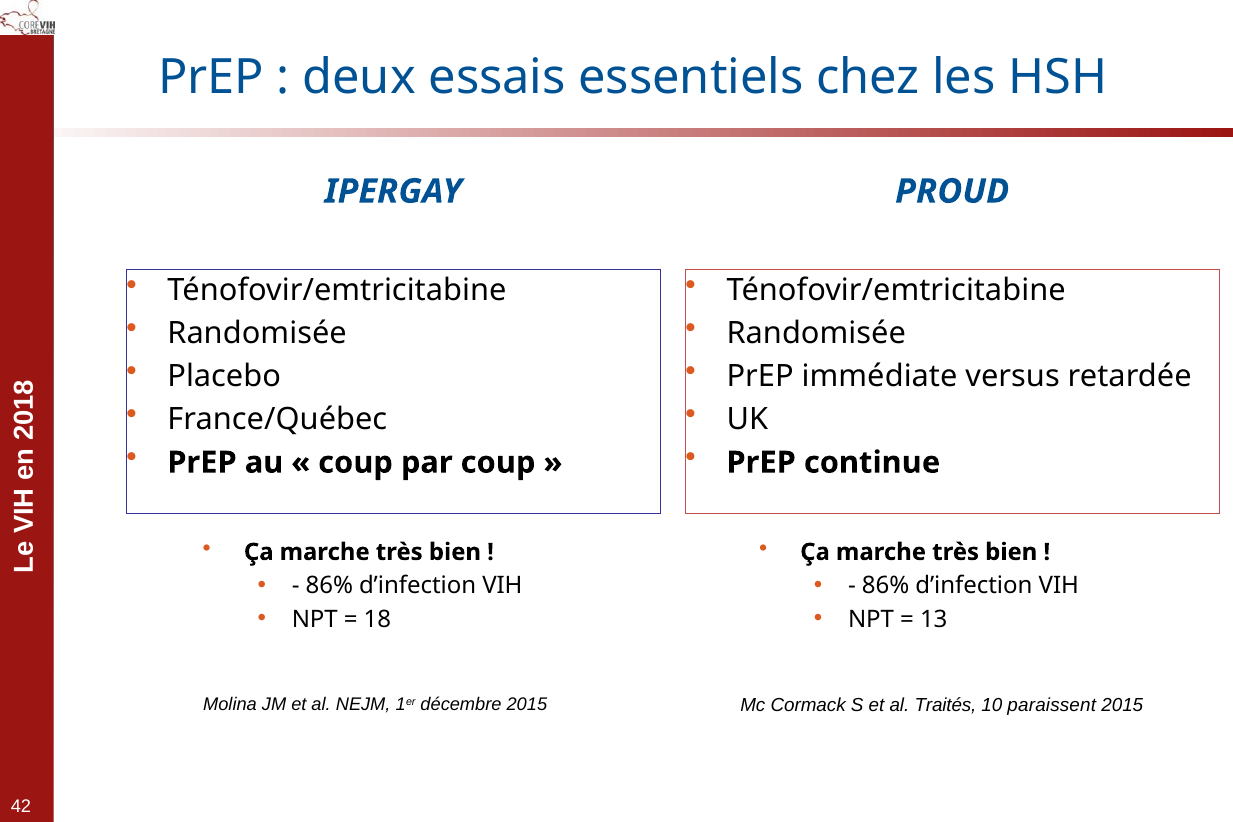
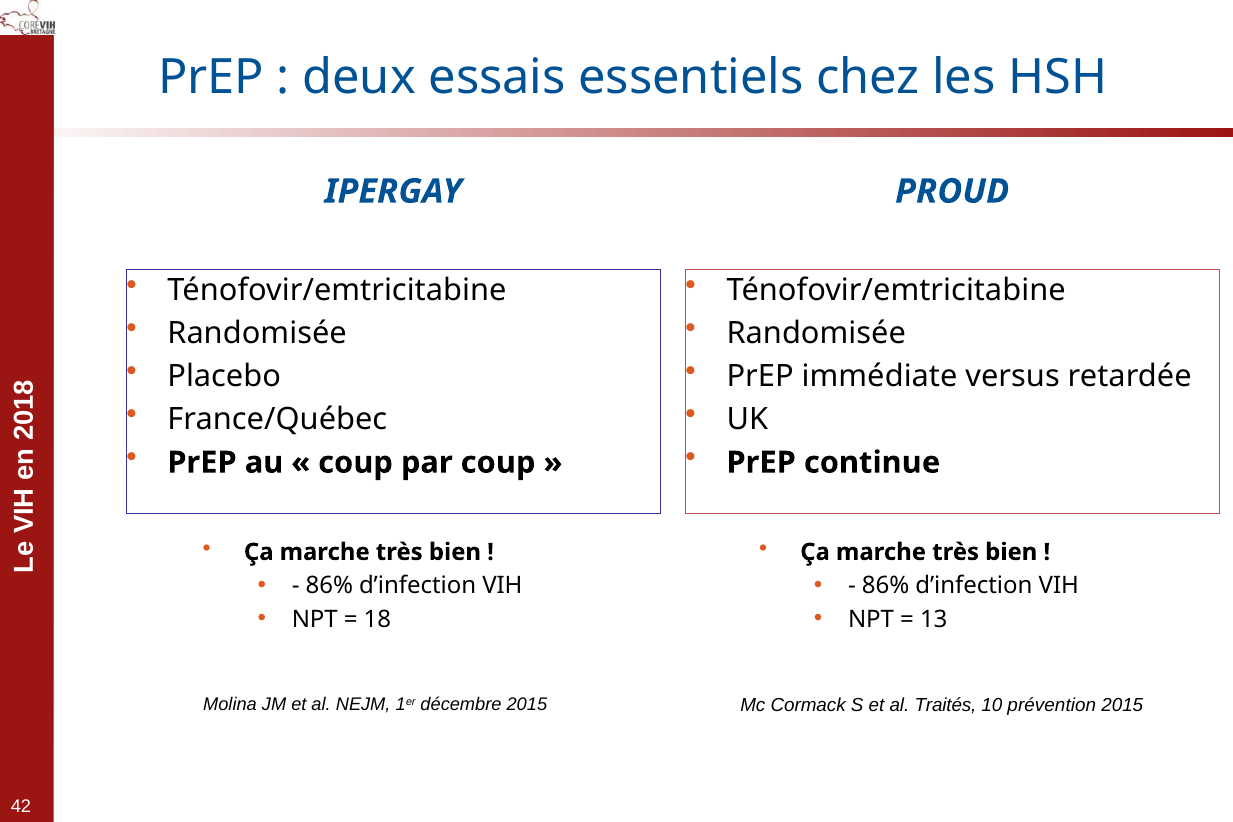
paraissent: paraissent -> prévention (1052, 705)
